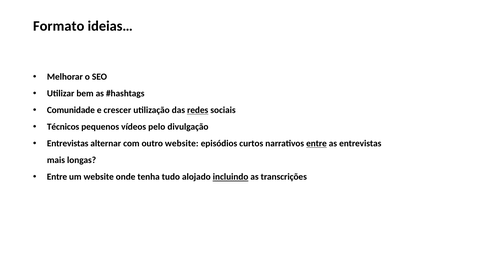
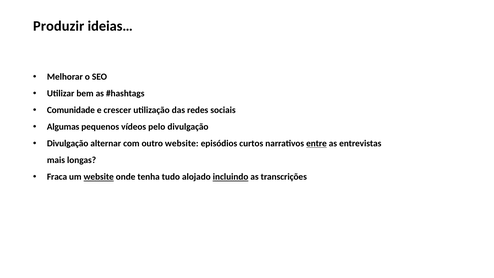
Formato: Formato -> Produzir (59, 26)
redes underline: present -> none (198, 110)
Técnicos: Técnicos -> Algumas (63, 127)
Entrevistas: Entrevistas -> Divulgação (68, 143)
Entre: Entre -> Fraca (57, 177)
website underline: none -> present (99, 177)
